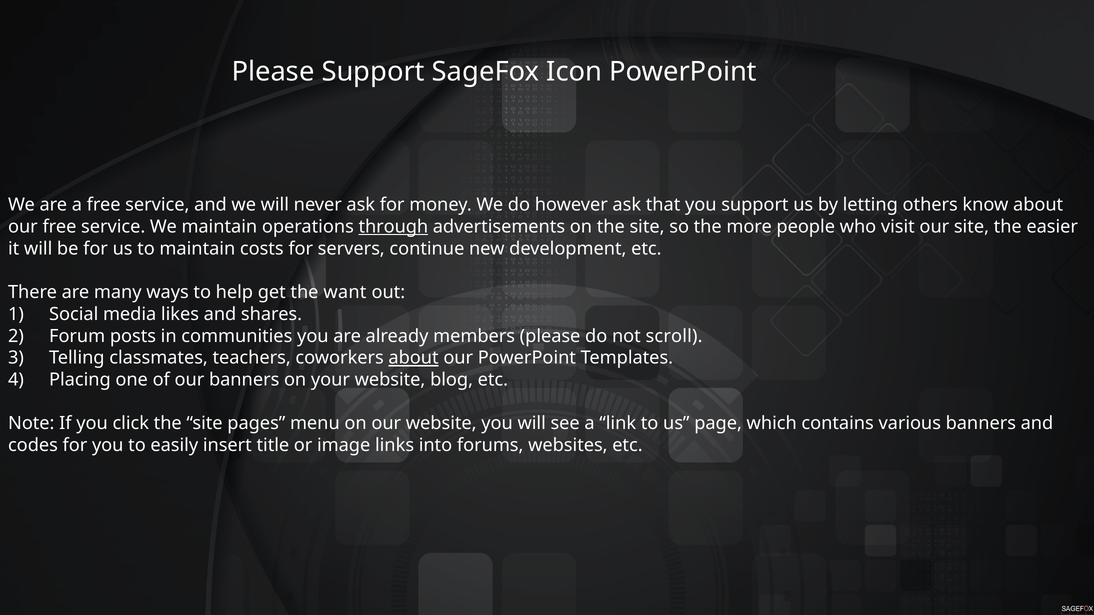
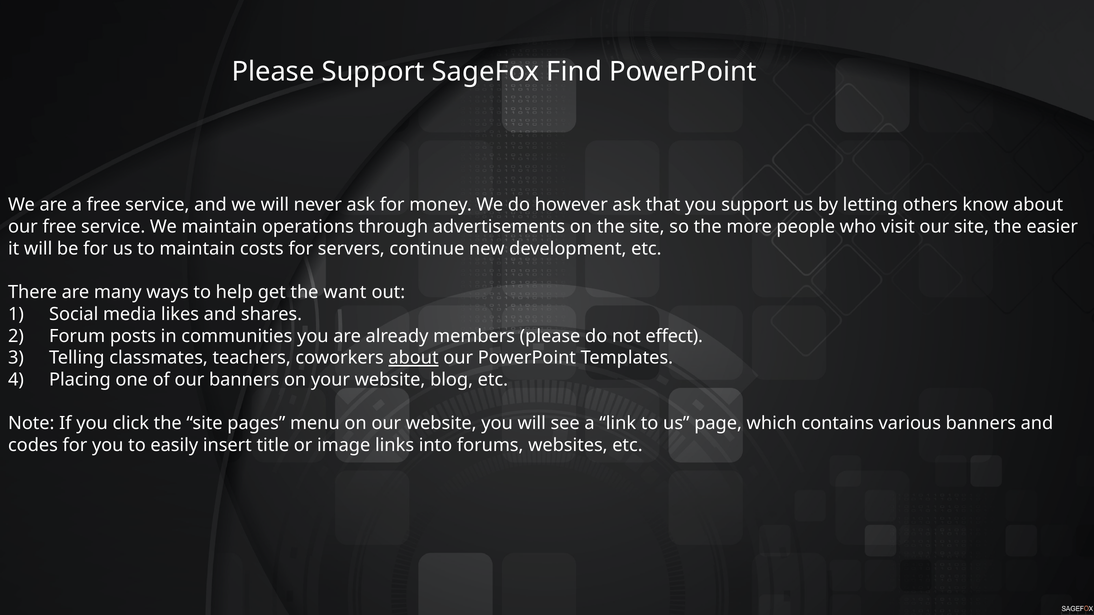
Icon: Icon -> Find (574, 72)
through underline: present -> none (393, 227)
scroll: scroll -> effect (674, 336)
